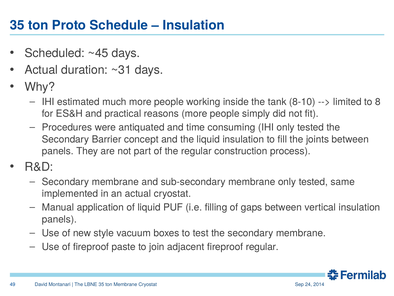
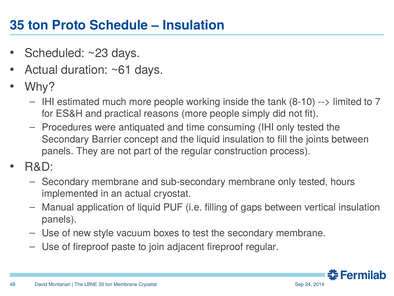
~45: ~45 -> ~23 (98, 53)
~31: ~31 -> ~61 (121, 70)
8: 8 -> 7 (378, 102)
same: same -> hours (343, 182)
